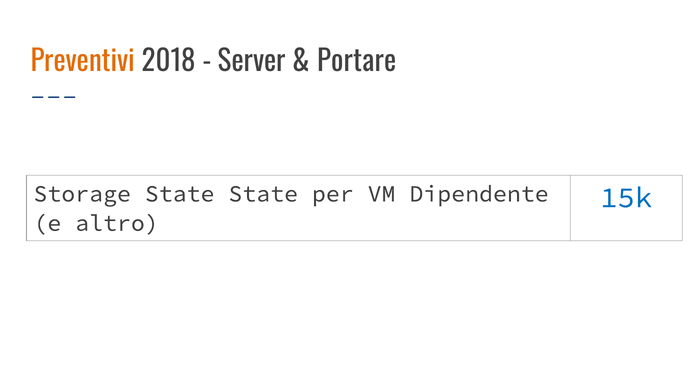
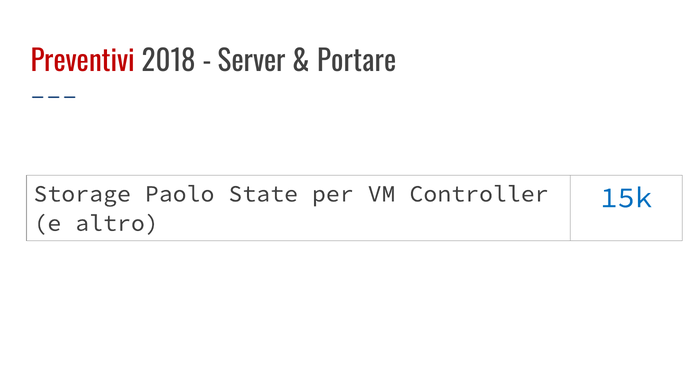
Preventivi colour: orange -> red (83, 62)
Storage State: State -> Paolo (180, 194)
Dipendente: Dipendente -> Controller (479, 194)
